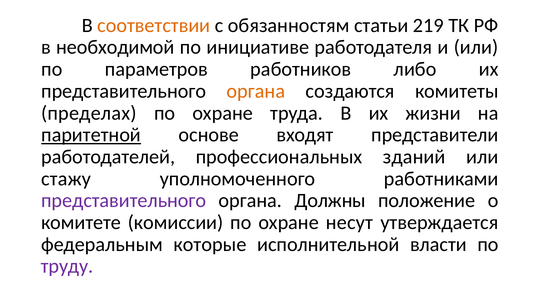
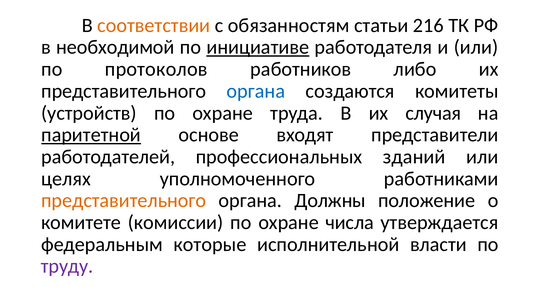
219: 219 -> 216 (428, 25)
инициативе underline: none -> present (258, 47)
параметров: параметров -> протоколов (156, 69)
органа colour: orange -> blue (256, 91)
пределах: пределах -> устройств (89, 113)
жизни: жизни -> случая (433, 113)
стажу: стажу -> целях (66, 179)
представительного colour: purple -> orange (124, 200)
несут: несут -> числа (350, 222)
